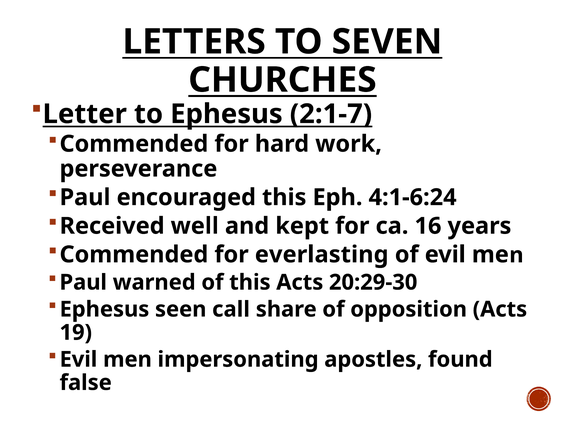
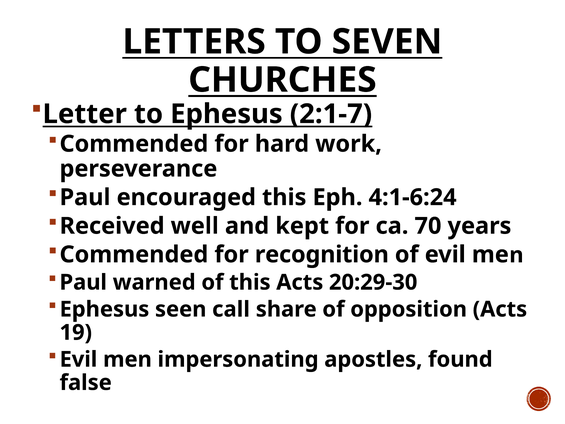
16: 16 -> 70 (428, 226)
everlasting: everlasting -> recognition (322, 254)
